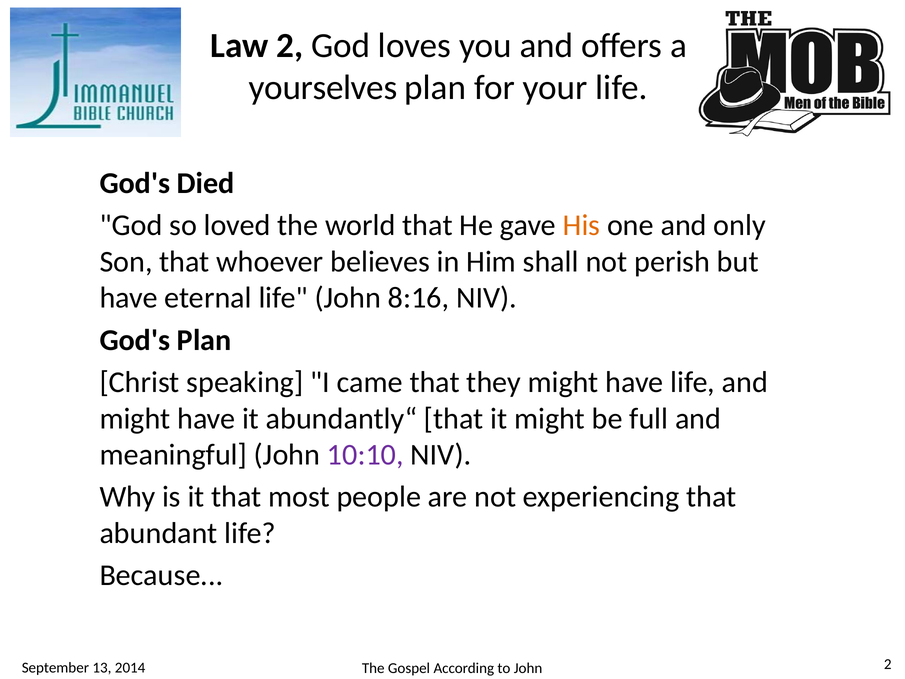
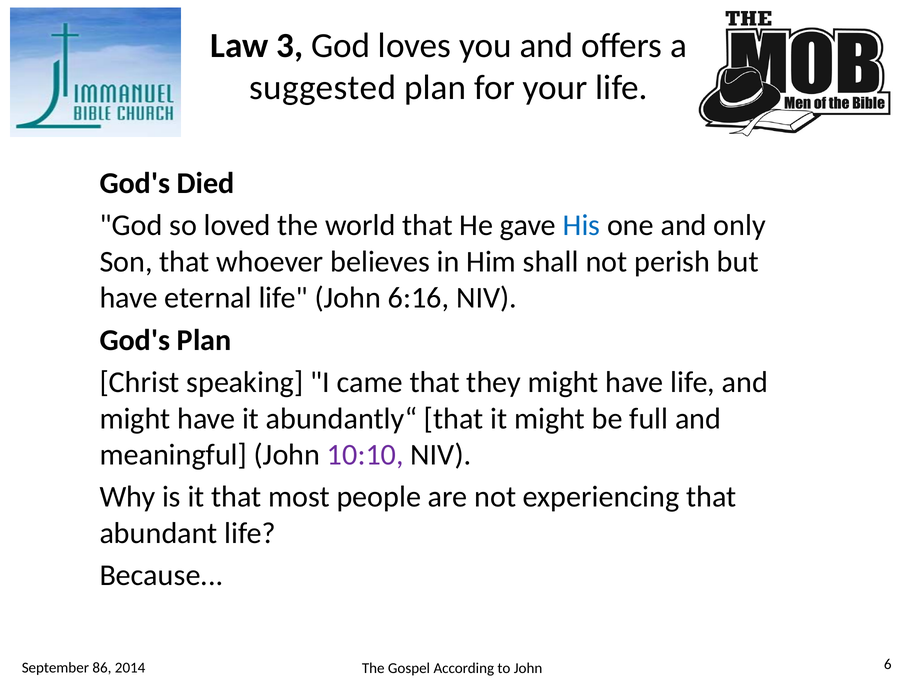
Law 2: 2 -> 3 (290, 45)
yourselves: yourselves -> suggested (323, 88)
His colour: orange -> blue (582, 225)
8:16: 8:16 -> 6:16 (419, 298)
13: 13 -> 86 (102, 667)
John 2: 2 -> 6 (888, 664)
